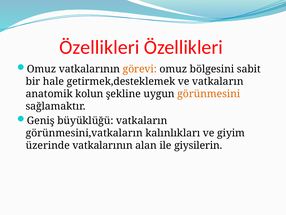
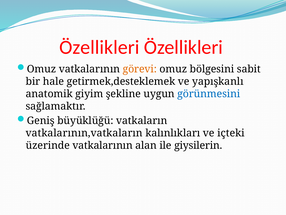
ve vatkaların: vatkaların -> yapışkanlı (218, 81)
kolun: kolun -> giyim (89, 94)
görünmesini colour: orange -> blue (209, 94)
görünmesini,vatkaların: görünmesini,vatkaların -> vatkalarının,vatkaların (84, 133)
giyim: giyim -> içteki (231, 133)
